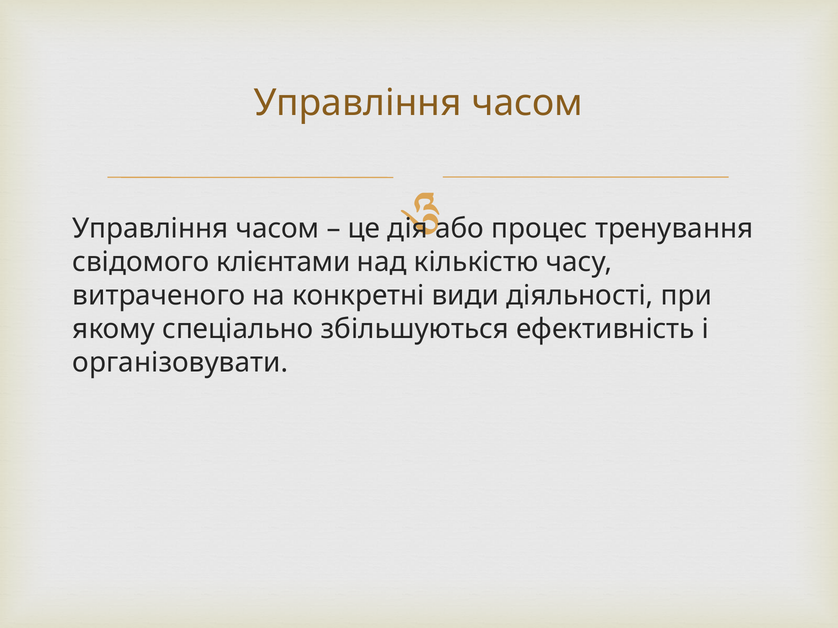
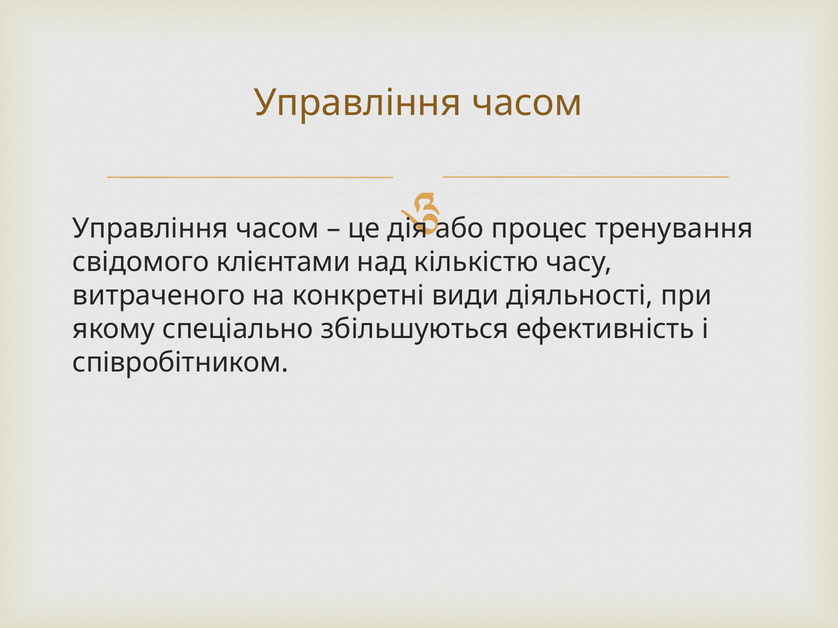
організовувати: організовувати -> співробітником (181, 363)
